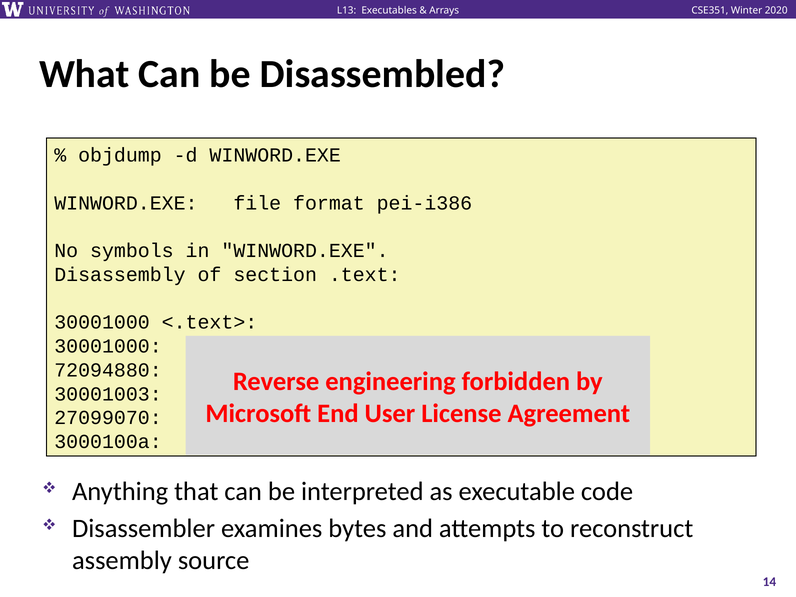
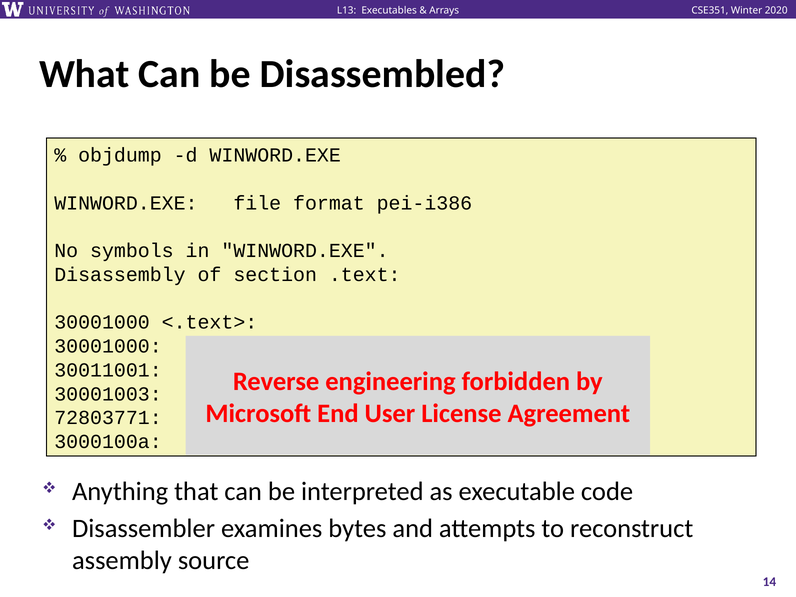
72094880: 72094880 -> 30011001 (108, 370)
27099070: 27099070 -> 72803771 (108, 418)
